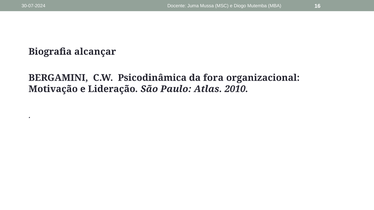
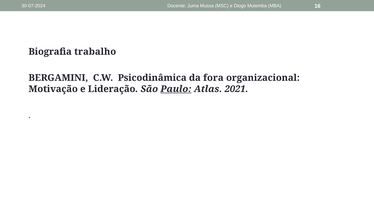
alcançar: alcançar -> trabalho (95, 52)
Paulo underline: none -> present (176, 89)
2010: 2010 -> 2021 (236, 89)
